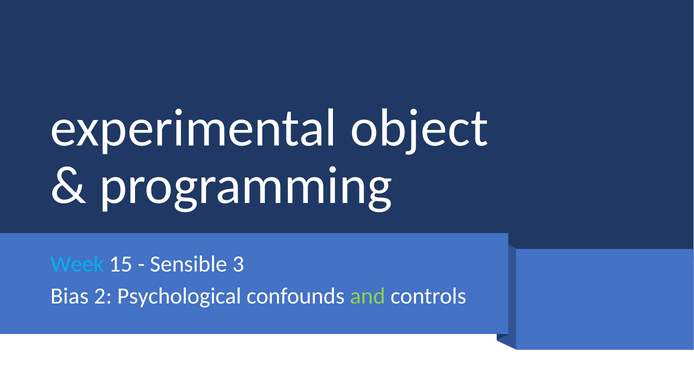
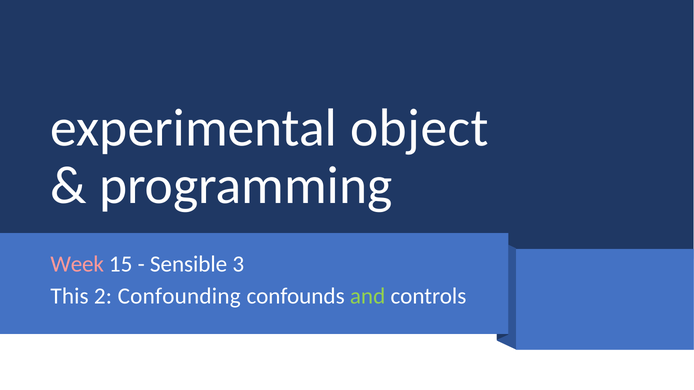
Week colour: light blue -> pink (77, 264)
Bias: Bias -> This (70, 296)
Psychological: Psychological -> Confounding (179, 296)
